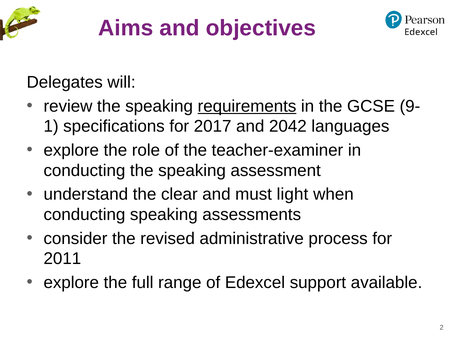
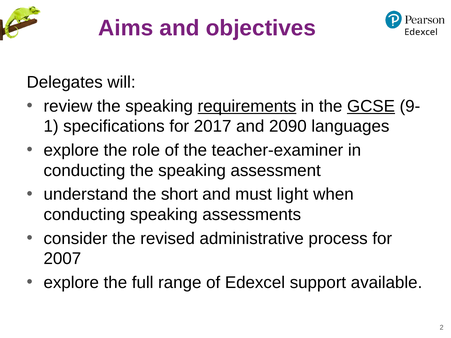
GCSE underline: none -> present (371, 106)
2042: 2042 -> 2090 (288, 127)
clear: clear -> short (179, 194)
2011: 2011 -> 2007 (62, 259)
